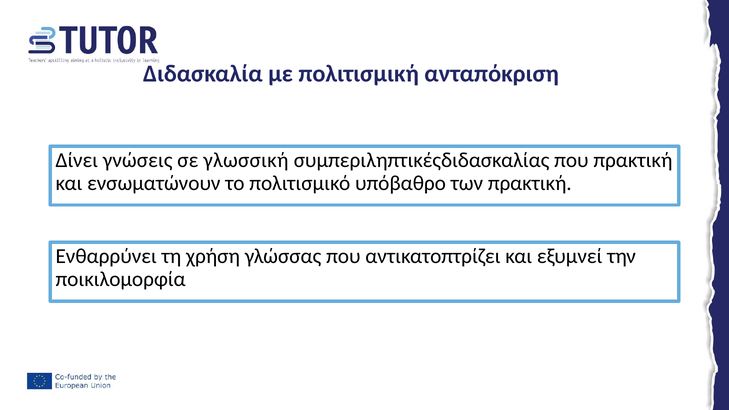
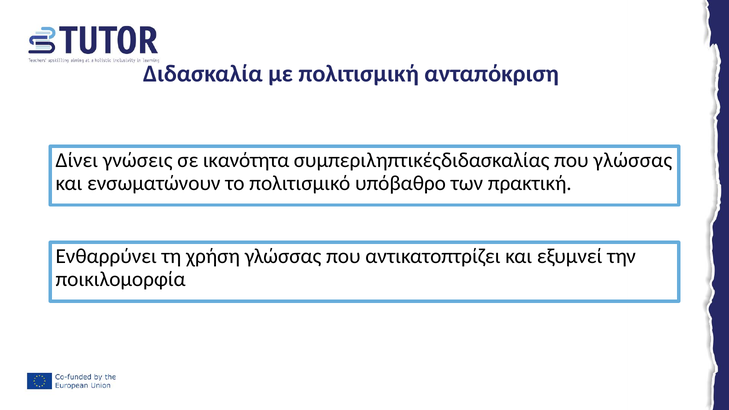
γλωσσική: γλωσσική -> ικανότητα (246, 160)
που πρακτική: πρακτική -> γλώσσας (633, 160)
